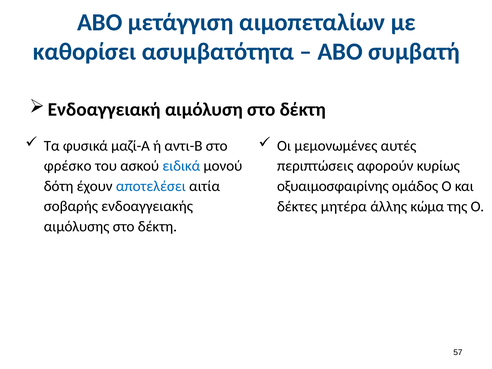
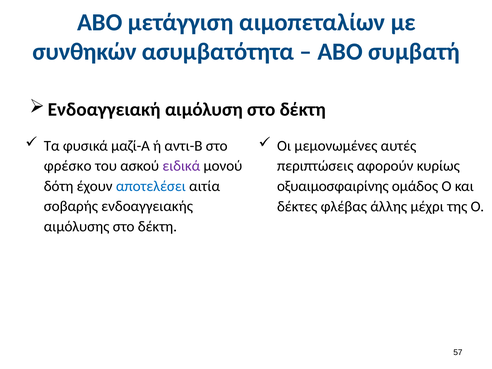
καθορίσει: καθορίσει -> συνθηκών (85, 52)
ειδικά colour: blue -> purple (181, 166)
μητέρα: μητέρα -> φλέβας (344, 206)
κώμα: κώμα -> μέχρι (427, 206)
